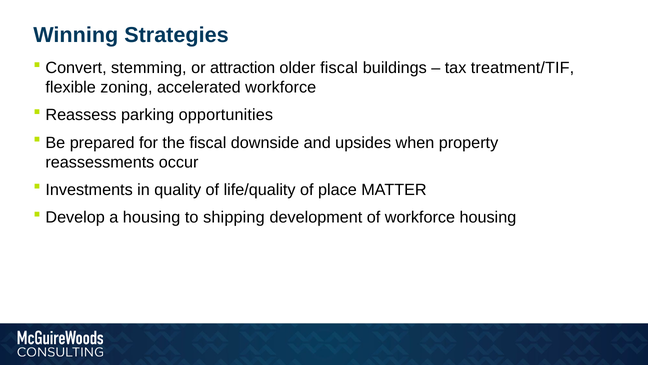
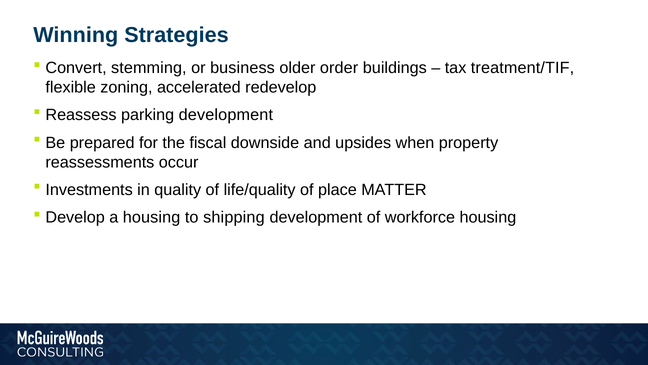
attraction: attraction -> business (242, 68)
older fiscal: fiscal -> order (339, 68)
accelerated workforce: workforce -> redevelop (281, 87)
parking opportunities: opportunities -> development (226, 115)
